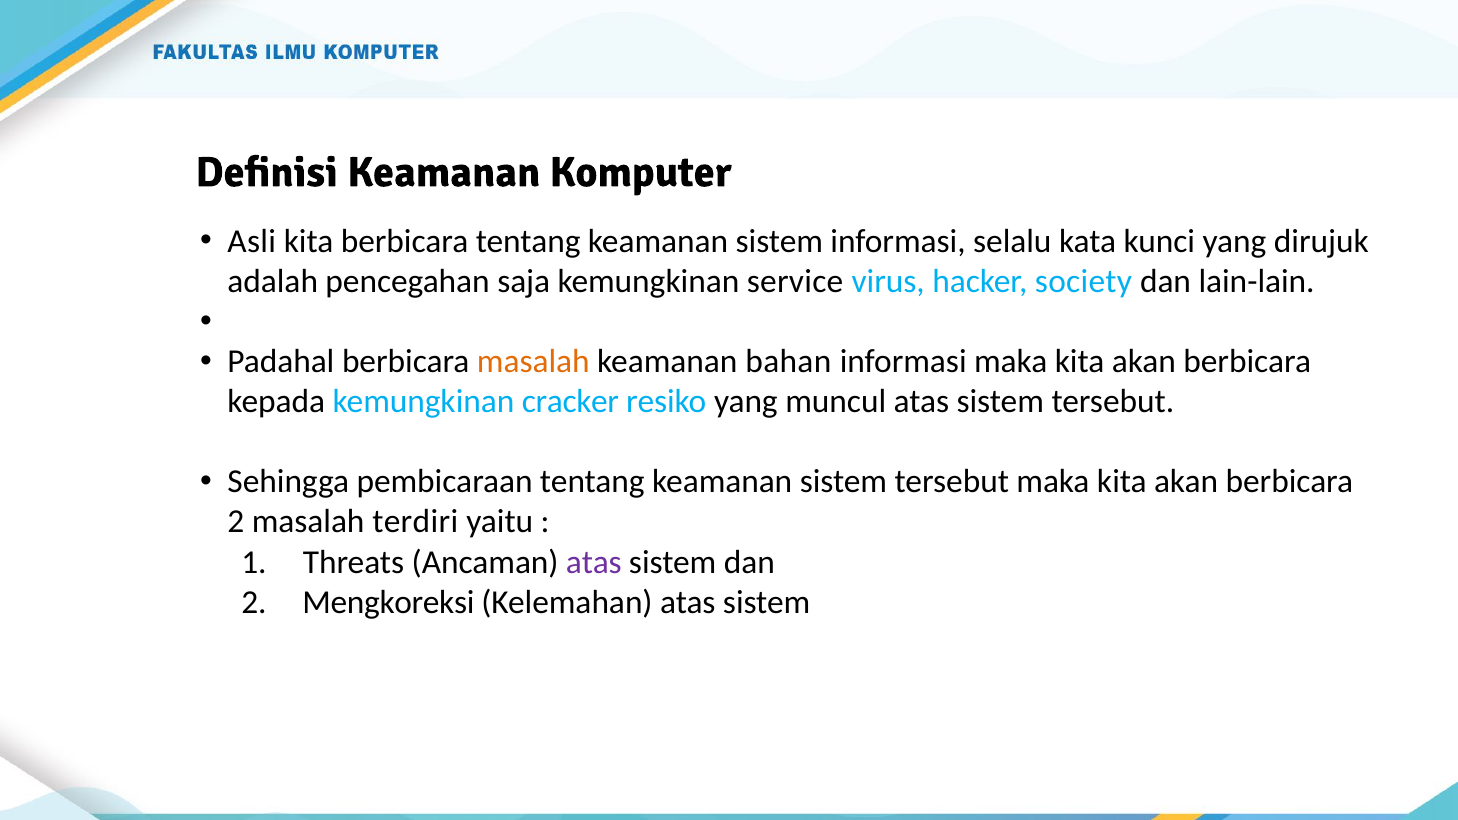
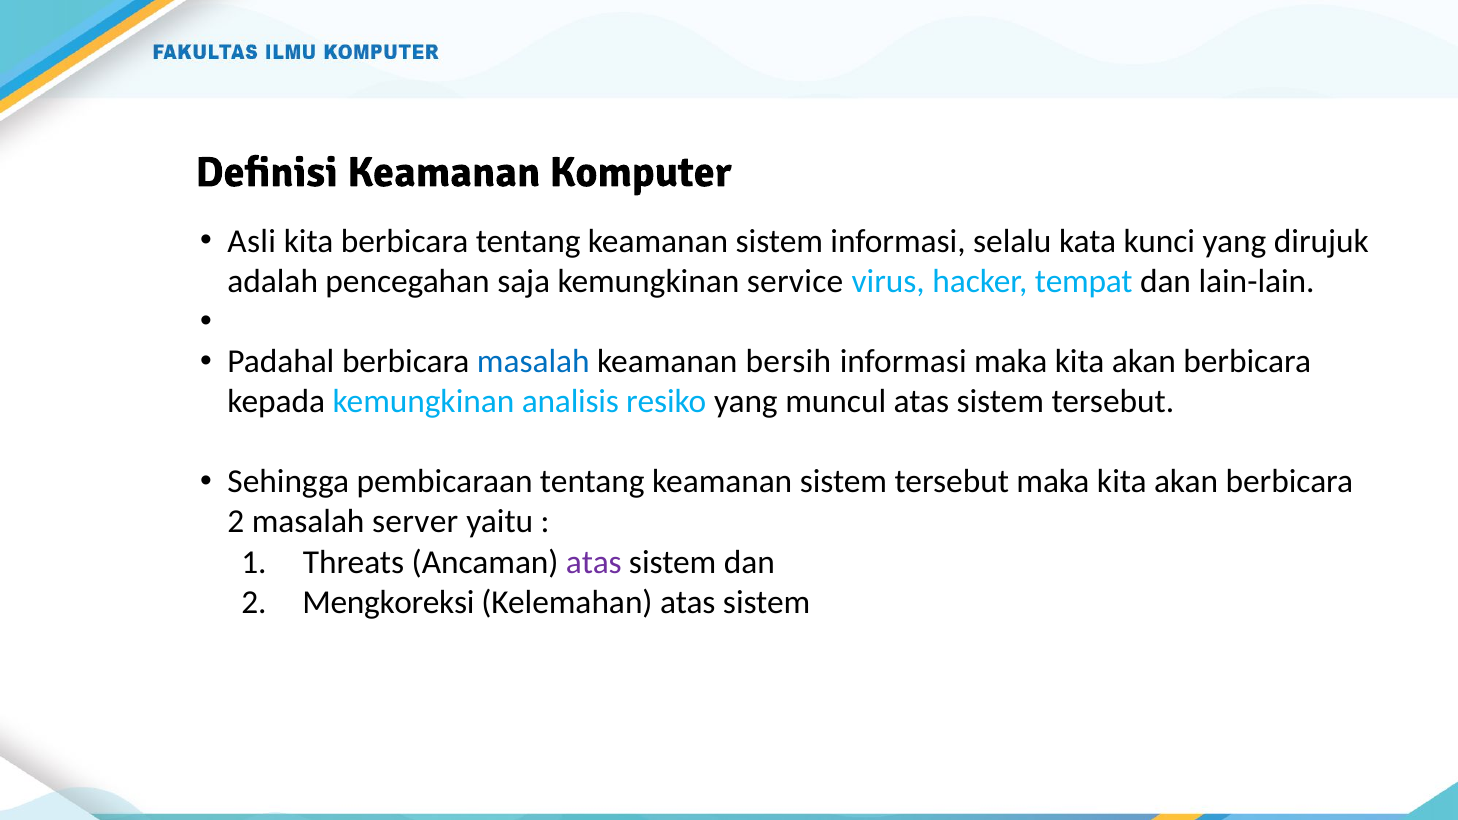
society: society -> tempat (1084, 282)
masalah colour: orange -> blue (533, 362)
bahan: bahan -> bersih (788, 362)
cracker: cracker -> analisis (570, 402)
terdiri: terdiri -> server (415, 522)
